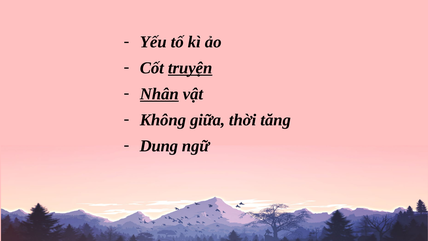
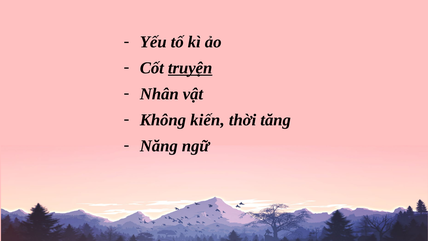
Nhân underline: present -> none (159, 94)
giữa: giữa -> kiến (207, 120)
Dung: Dung -> Năng (159, 146)
